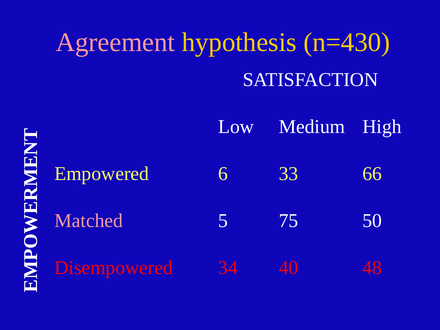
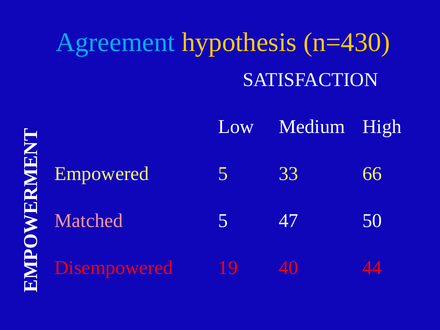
Agreement colour: pink -> light blue (115, 42)
Empowered 6: 6 -> 5 (223, 174)
75: 75 -> 47 (289, 221)
34: 34 -> 19 (228, 268)
48: 48 -> 44 (372, 268)
